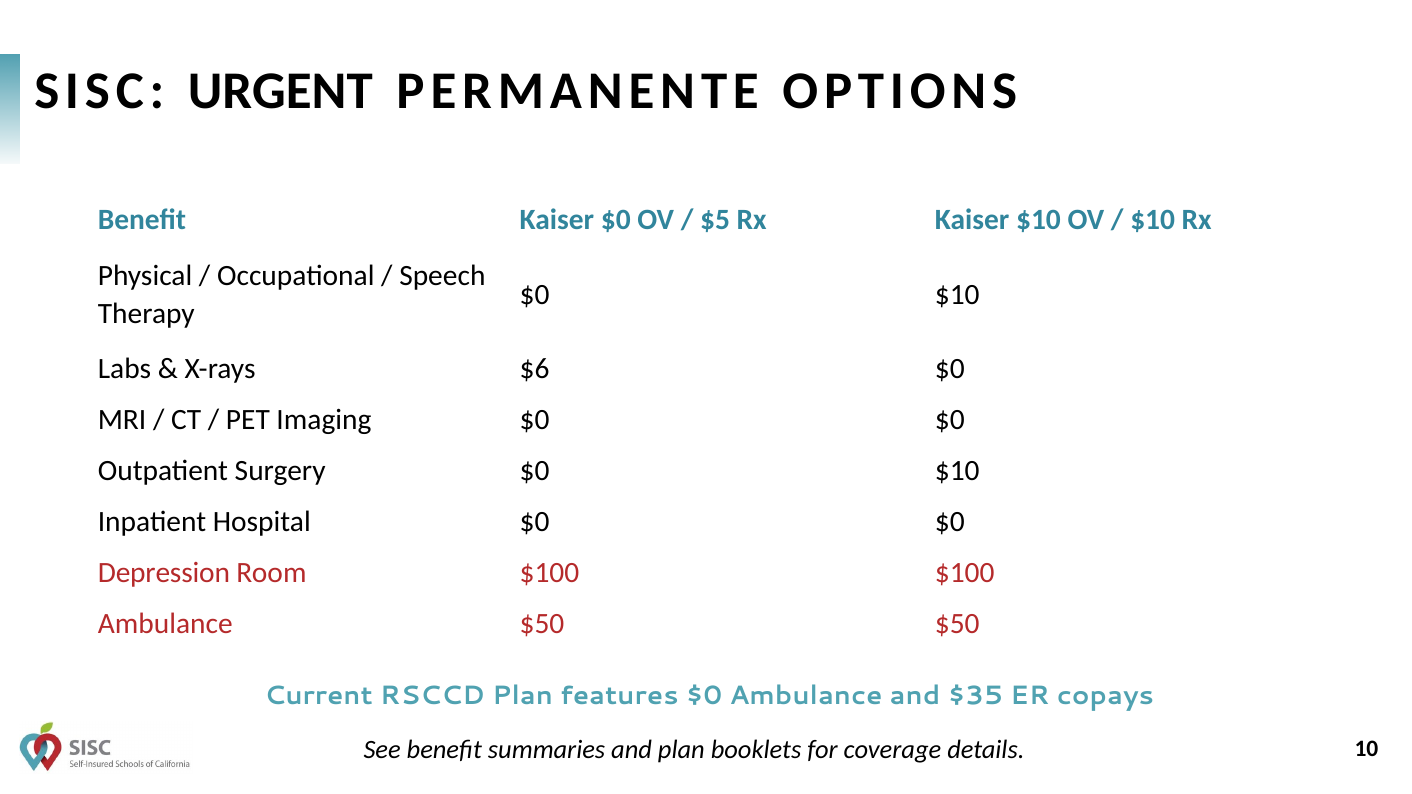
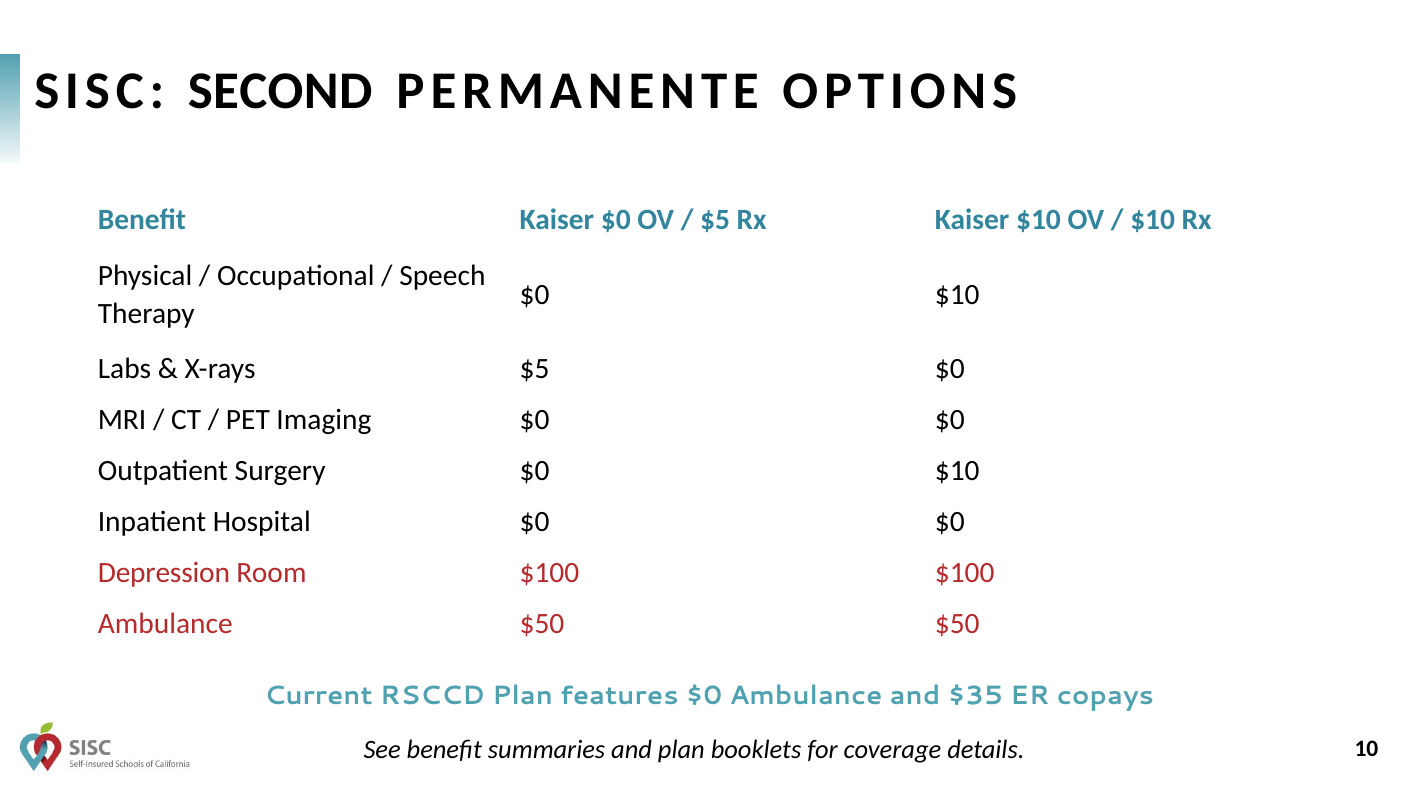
URGENT: URGENT -> SECOND (280, 91)
X-rays $6: $6 -> $5 (535, 369)
